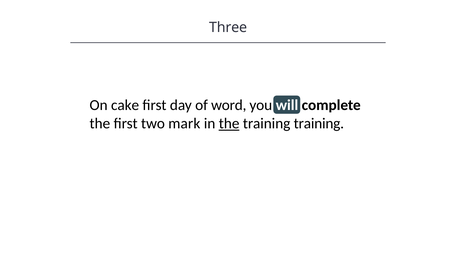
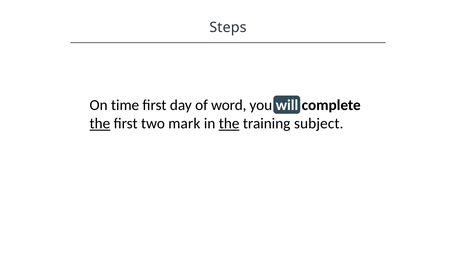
Three: Three -> Steps (228, 27)
cake: cake -> time (125, 105)
the underline: none -> present (100, 123)
training training: training -> subject (319, 123)
